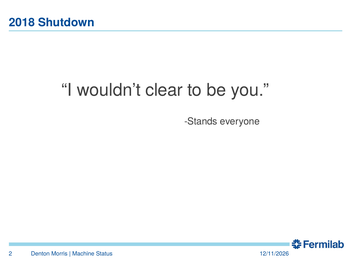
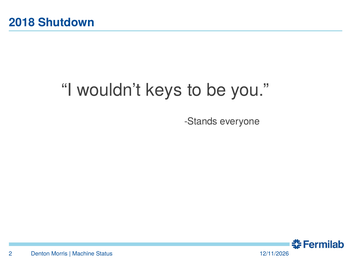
clear: clear -> keys (164, 90)
